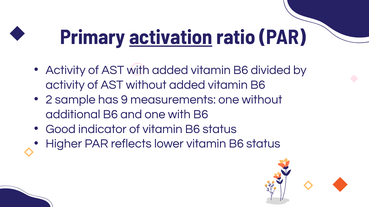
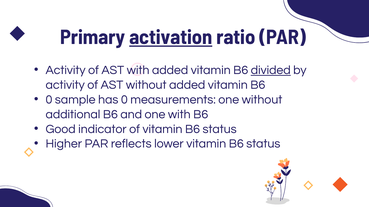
divided underline: none -> present (271, 70)
2: 2 -> 0 (49, 100)
has 9: 9 -> 0 (124, 100)
